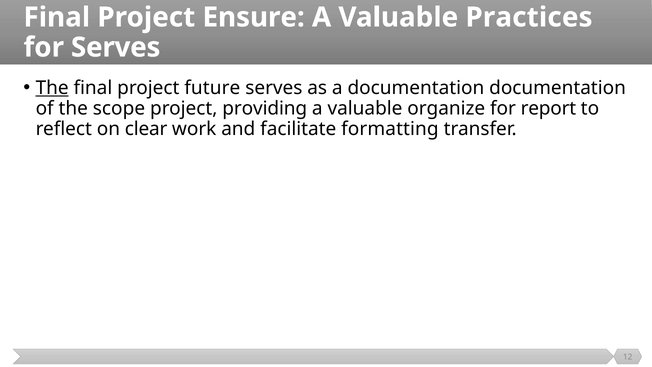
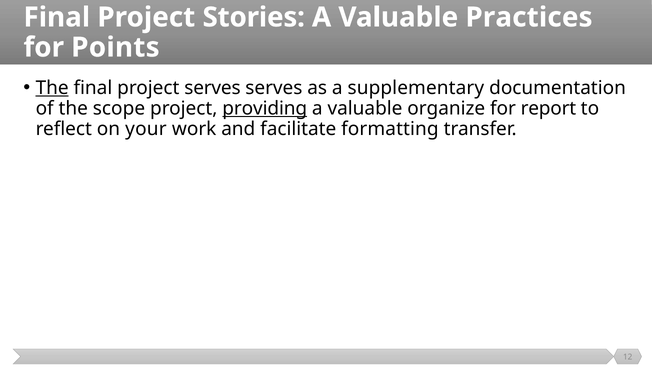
Ensure: Ensure -> Stories (254, 17)
for Serves: Serves -> Points (115, 47)
project future: future -> serves (212, 88)
a documentation: documentation -> supplementary (416, 88)
providing underline: none -> present (265, 108)
clear: clear -> your (146, 129)
